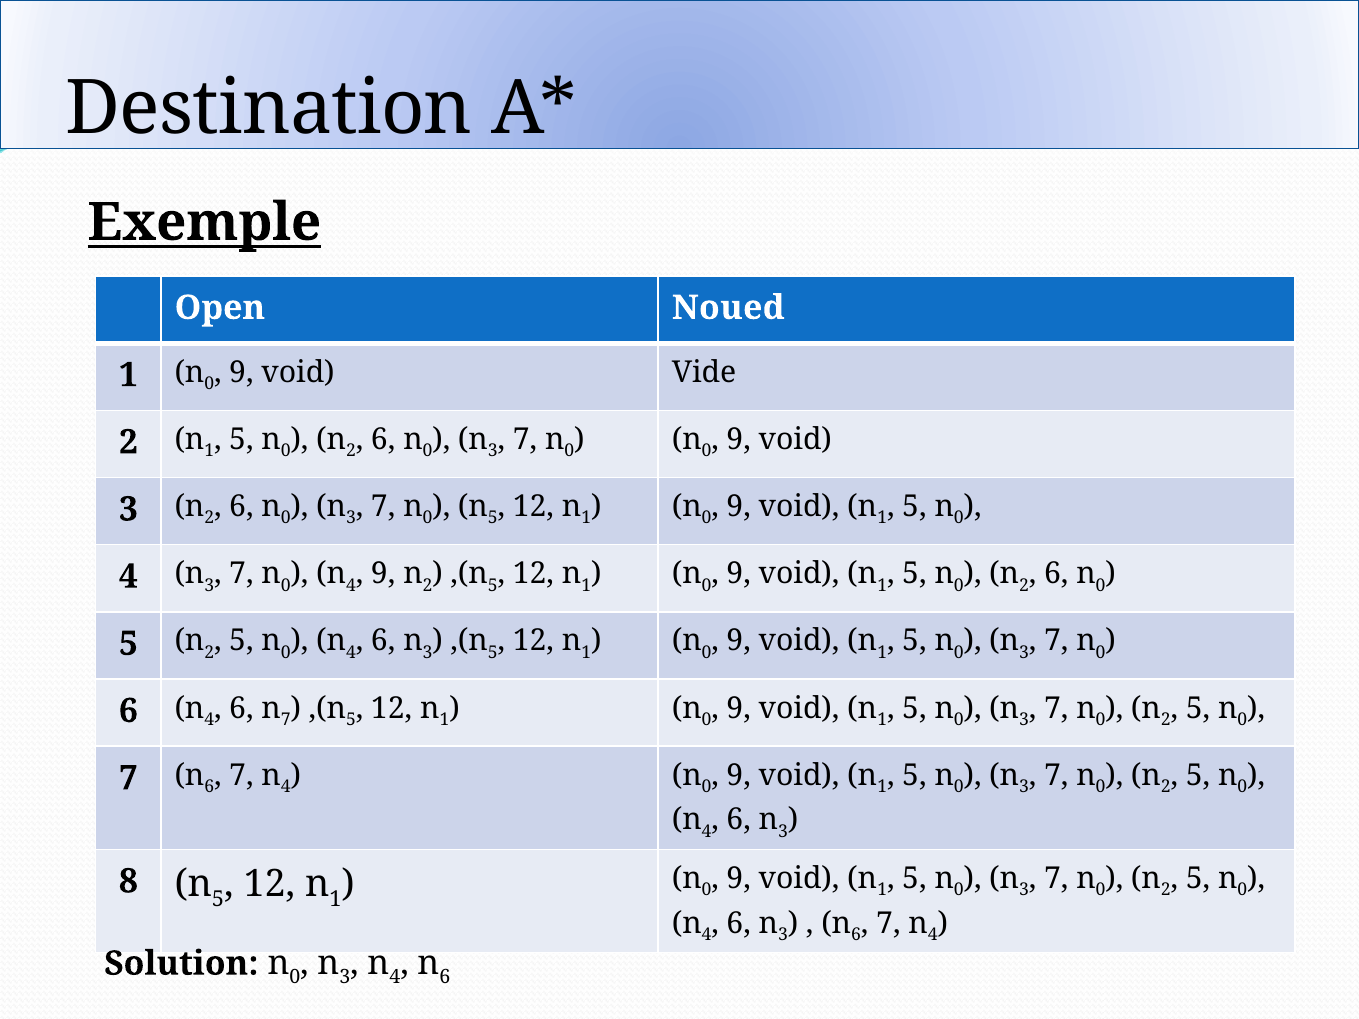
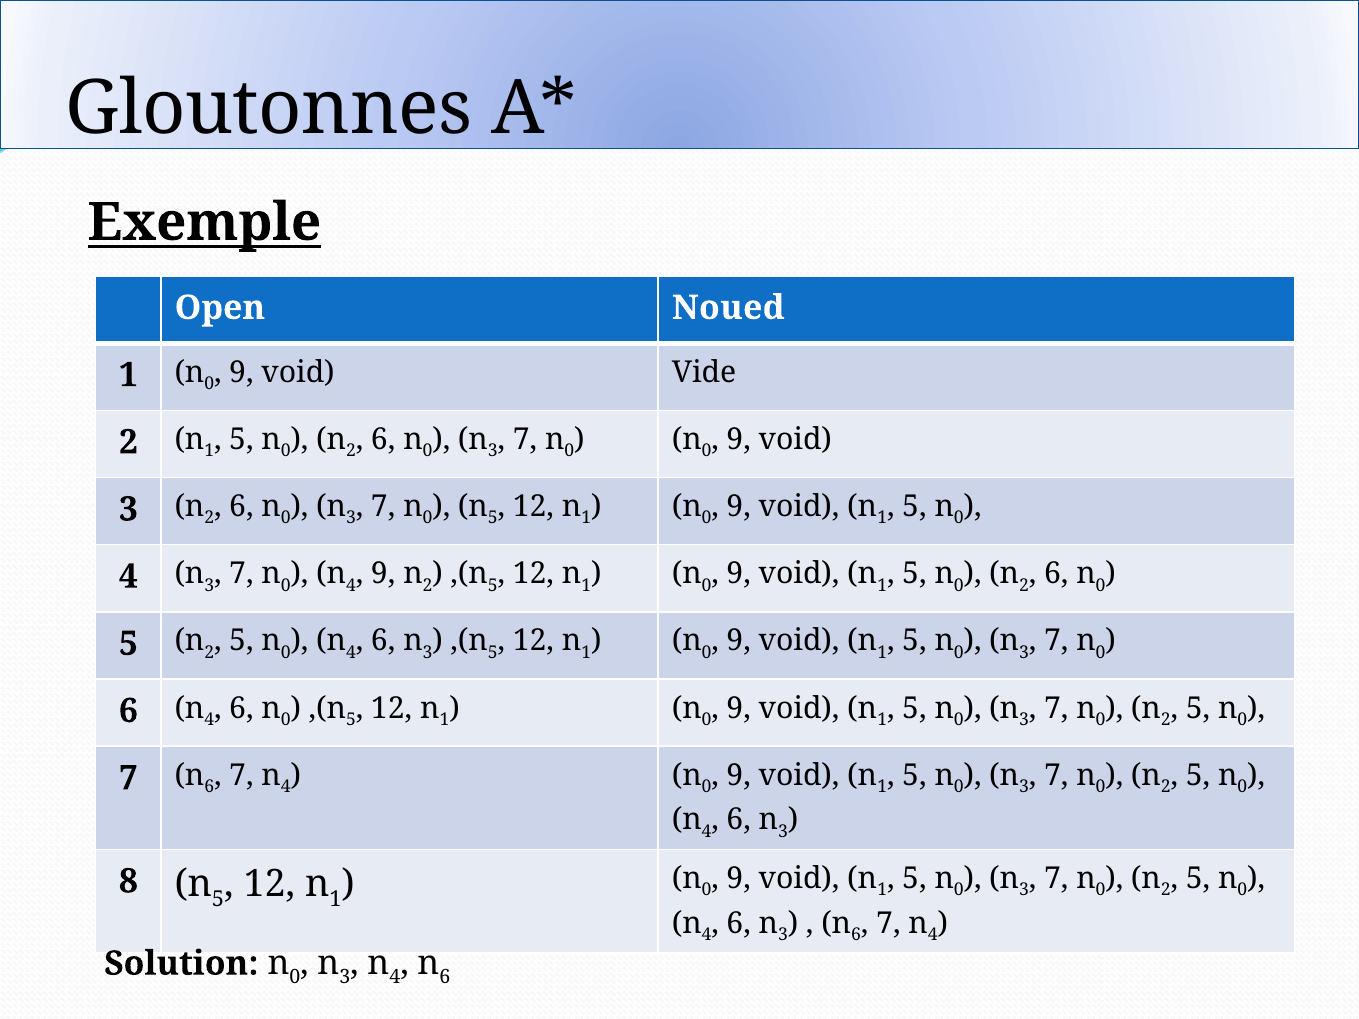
Destination: Destination -> Gloutonnes (269, 109)
7: 7 -> 0 (286, 720)
